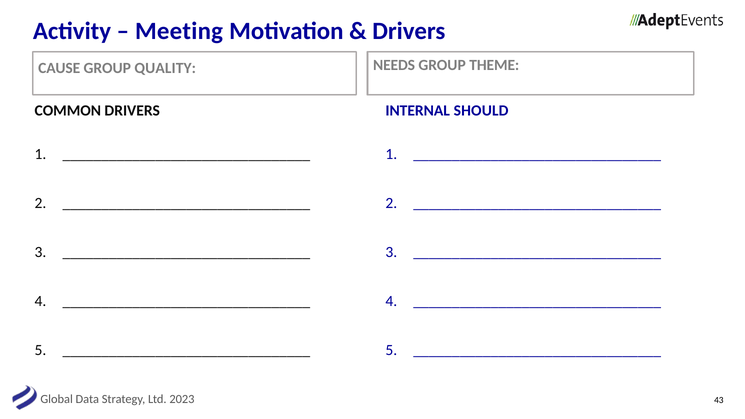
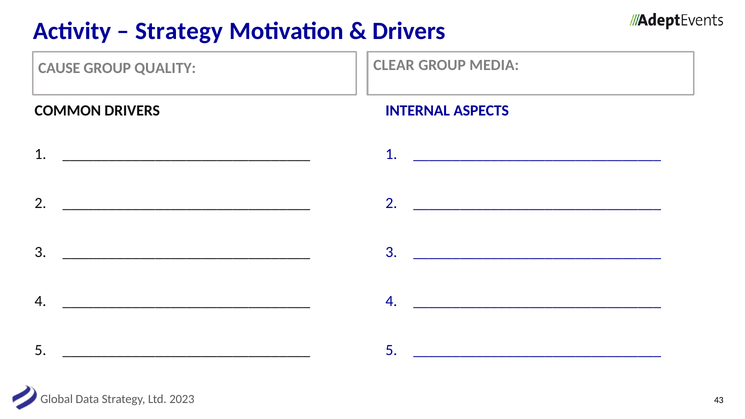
Meeting: Meeting -> Strategy (179, 31)
NEEDS: NEEDS -> CLEAR (394, 65)
THEME: THEME -> MEDIA (494, 65)
SHOULD: SHOULD -> ASPECTS (481, 111)
